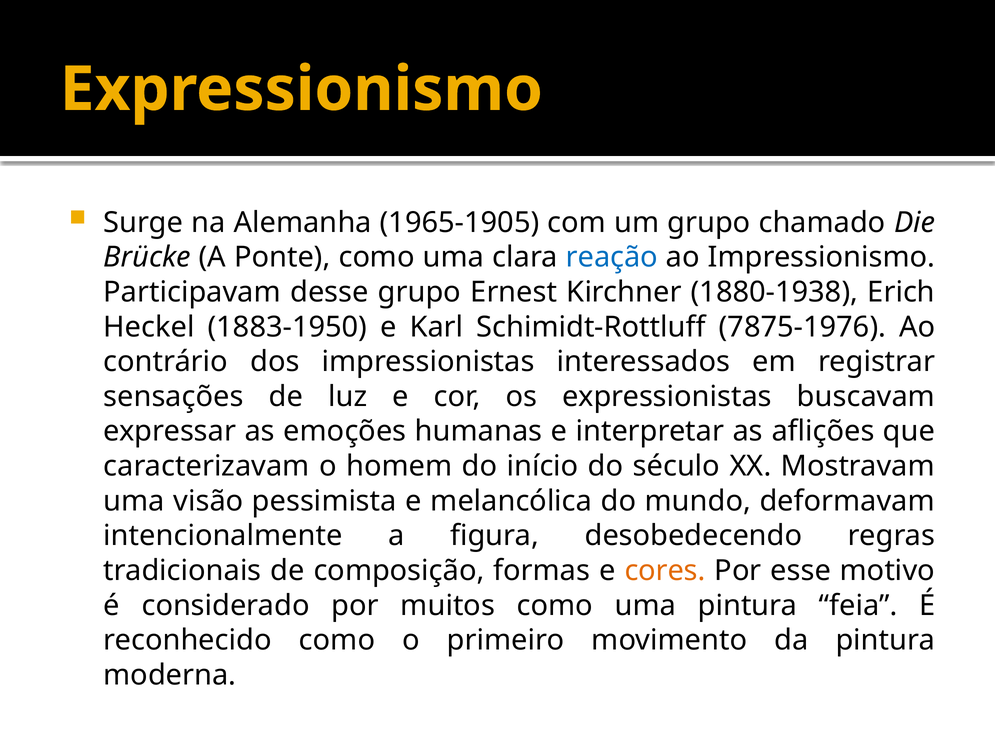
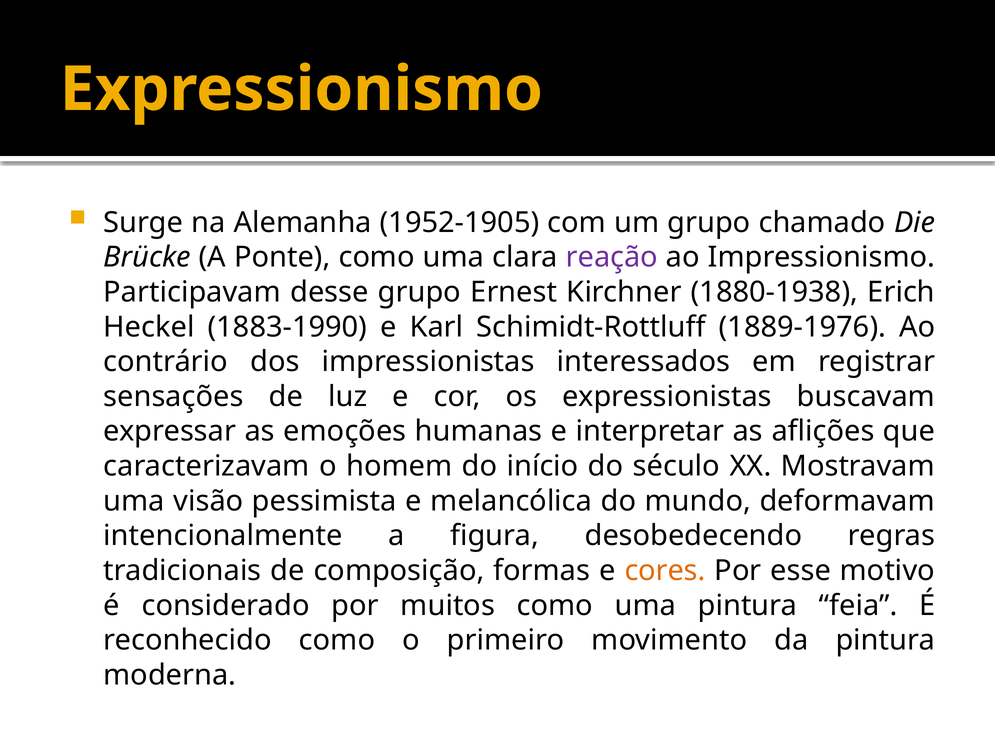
1965-1905: 1965-1905 -> 1952-1905 (460, 223)
reação colour: blue -> purple (612, 257)
1883-1950: 1883-1950 -> 1883-1990 (287, 327)
7875-1976: 7875-1976 -> 1889-1976 (802, 327)
